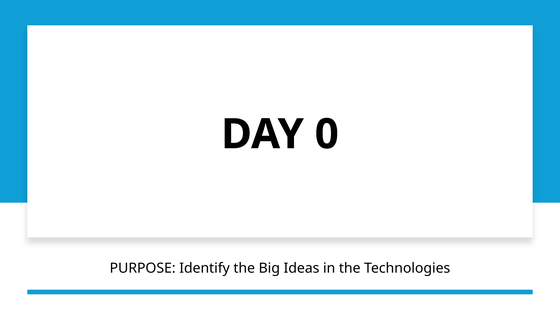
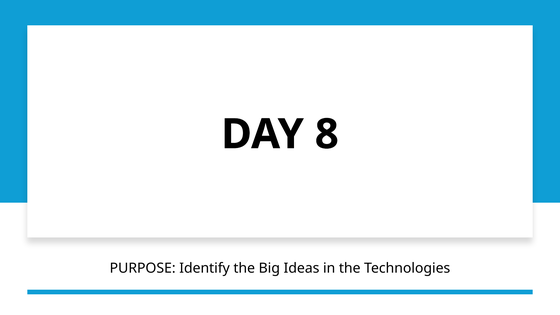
0: 0 -> 8 (327, 134)
